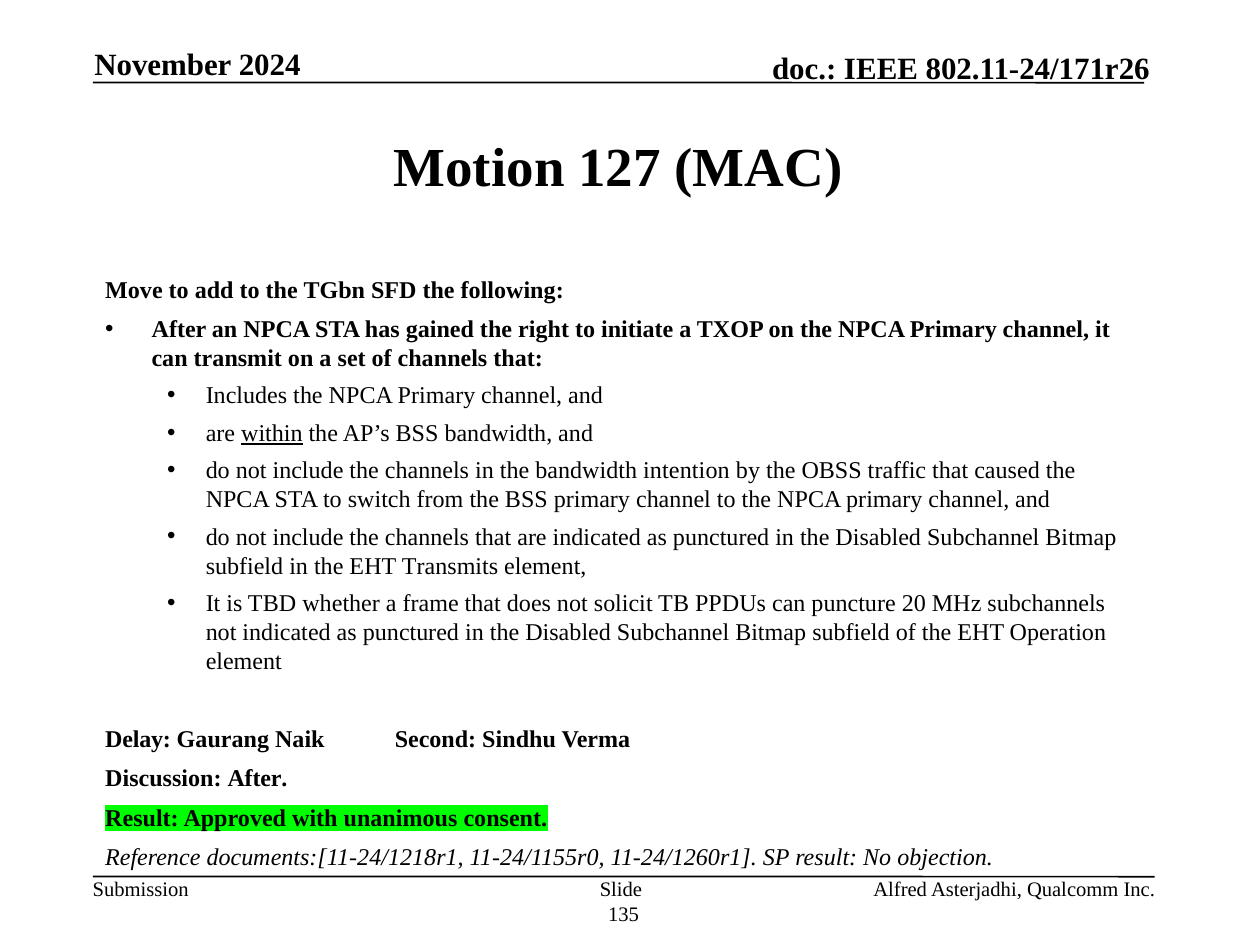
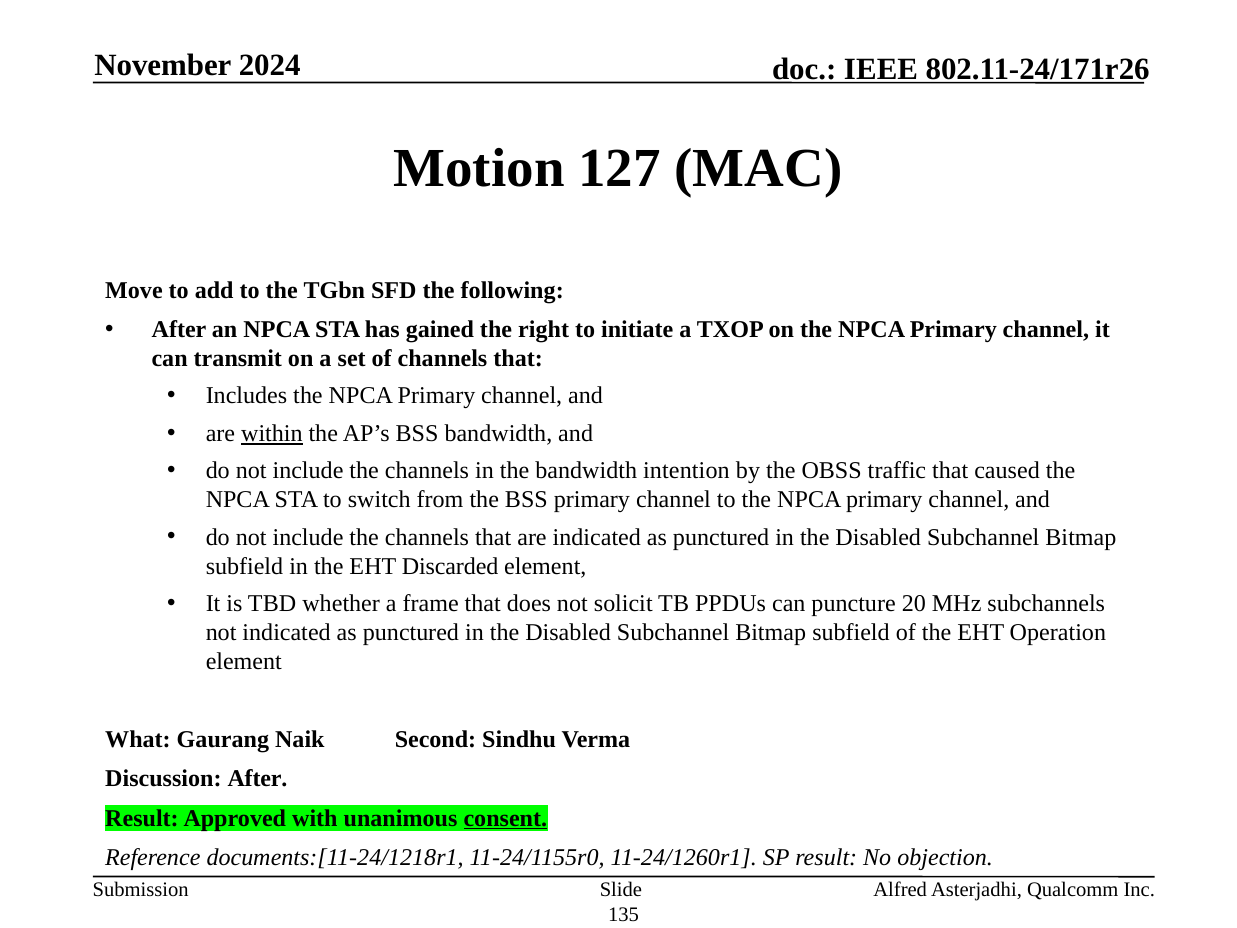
Transmits: Transmits -> Discarded (450, 566)
Delay: Delay -> What (138, 740)
consent underline: none -> present (505, 818)
